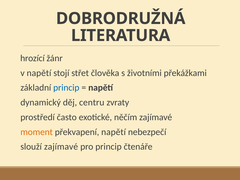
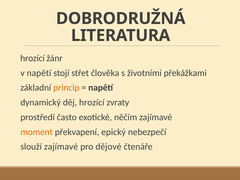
princip colour: blue -> orange (66, 88)
děj centru: centru -> hrozící (92, 102)
překvapení napětí: napětí -> epický (114, 132)
pro princip: princip -> dějové (108, 147)
